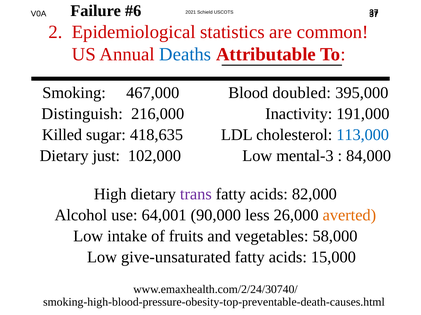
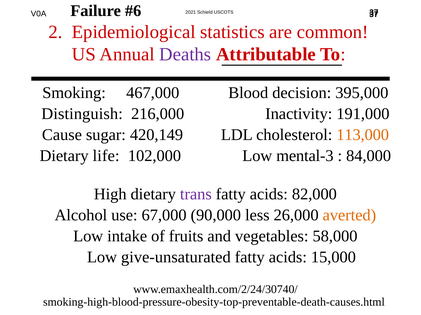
Deaths colour: blue -> purple (185, 54)
doubled: doubled -> decision (302, 93)
Killed: Killed -> Cause (62, 135)
418,635: 418,635 -> 420,149 (156, 135)
113,000 colour: blue -> orange (363, 135)
just: just -> life (106, 156)
64,001: 64,001 -> 67,000 (164, 216)
